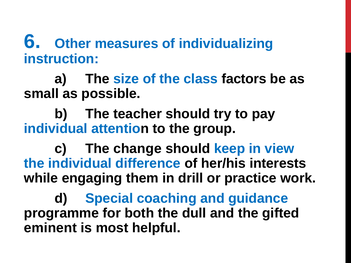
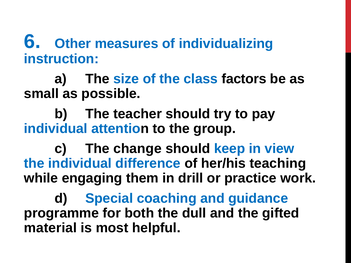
interests: interests -> teaching (278, 164)
eminent: eminent -> material (50, 228)
